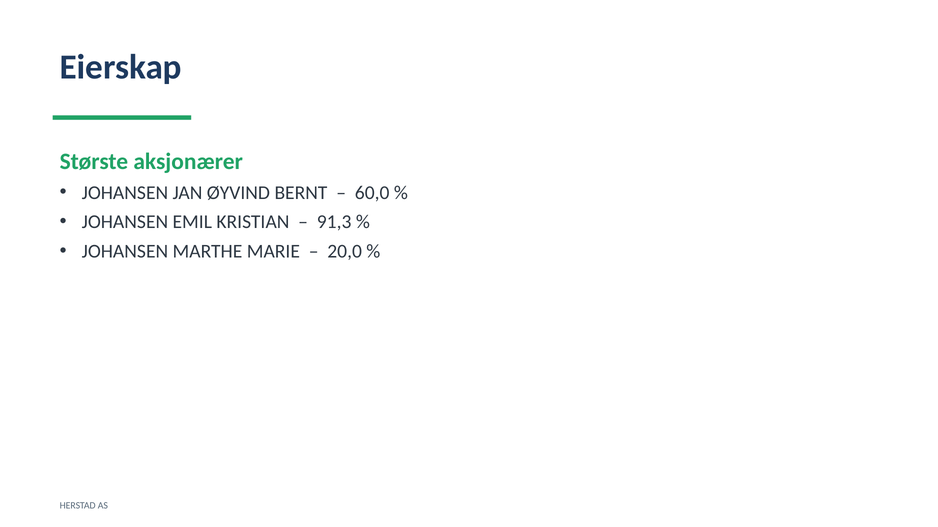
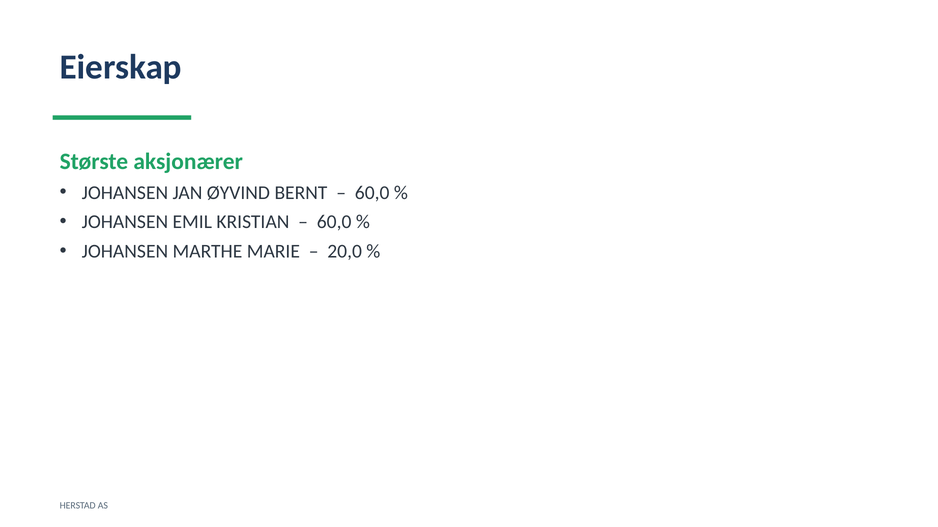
91,3: 91,3 -> 60,0 (334, 222)
